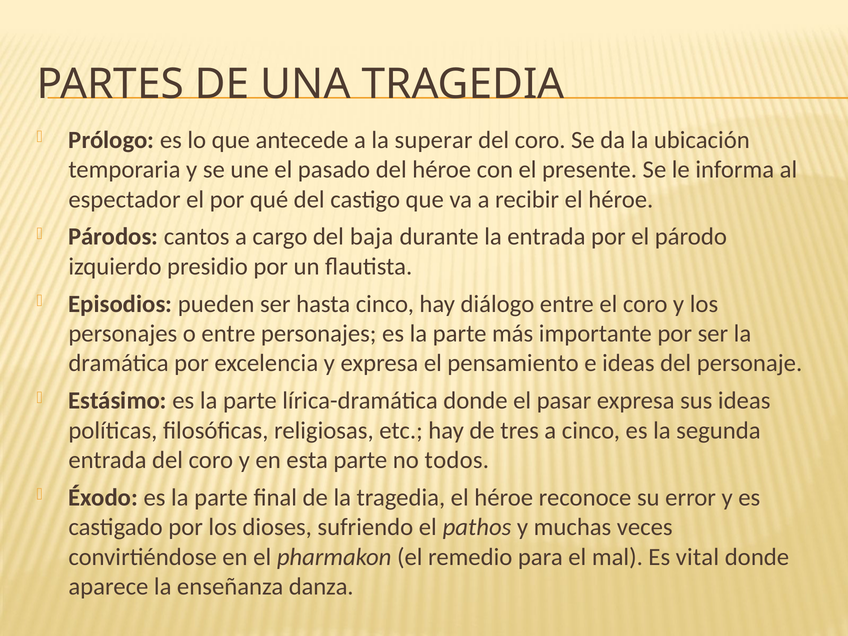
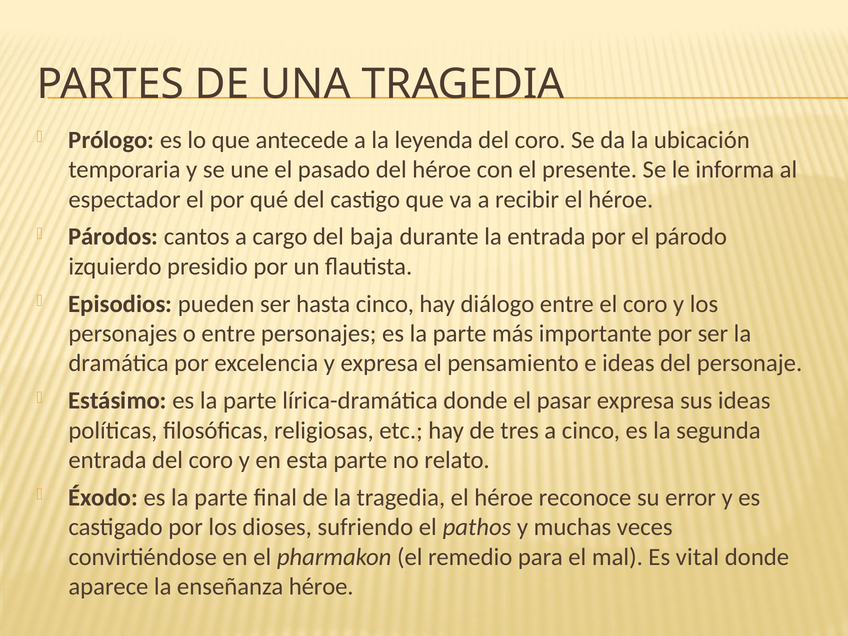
superar: superar -> leyenda (434, 140)
todos: todos -> relato (457, 460)
enseñanza danza: danza -> héroe (321, 587)
